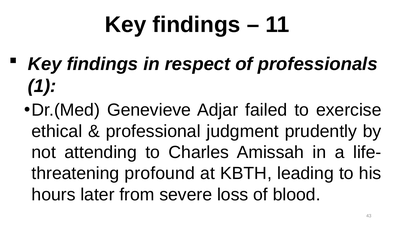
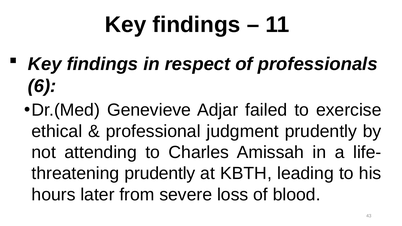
1: 1 -> 6 (42, 86)
profound: profound -> prudently (160, 174)
